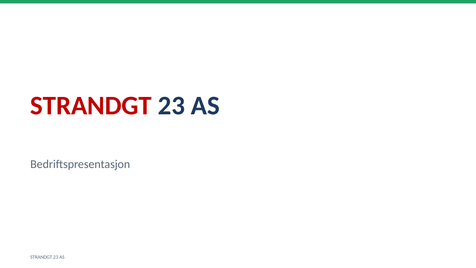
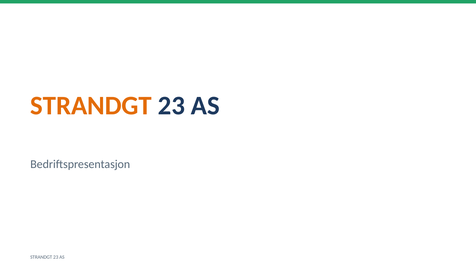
STRANDGT colour: red -> orange (91, 106)
